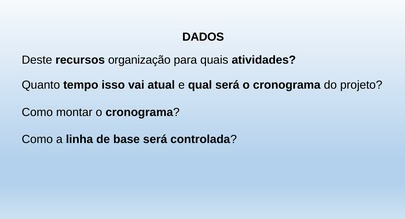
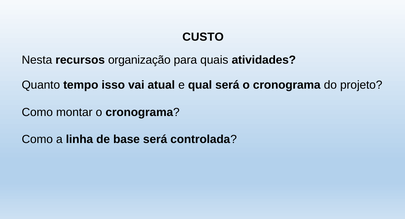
DADOS: DADOS -> CUSTO (203, 37)
Deste: Deste -> Nesta (37, 60)
